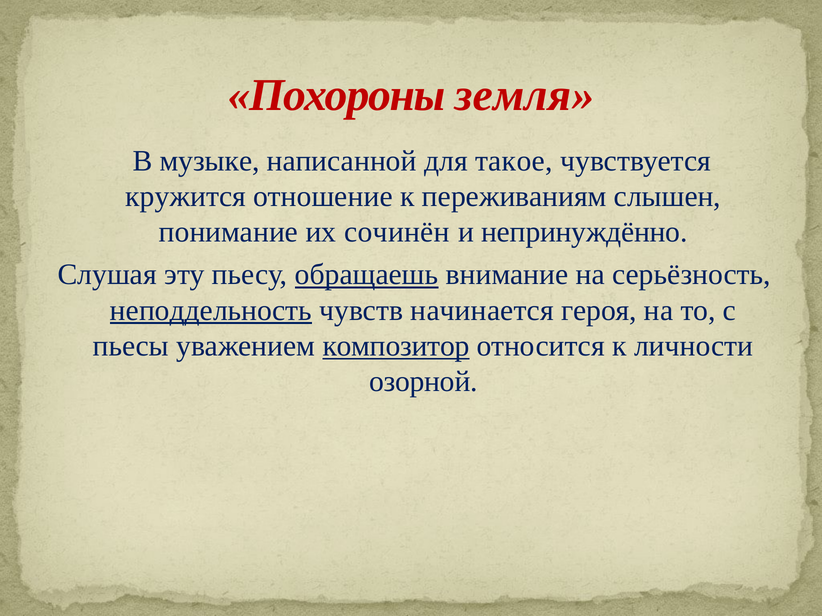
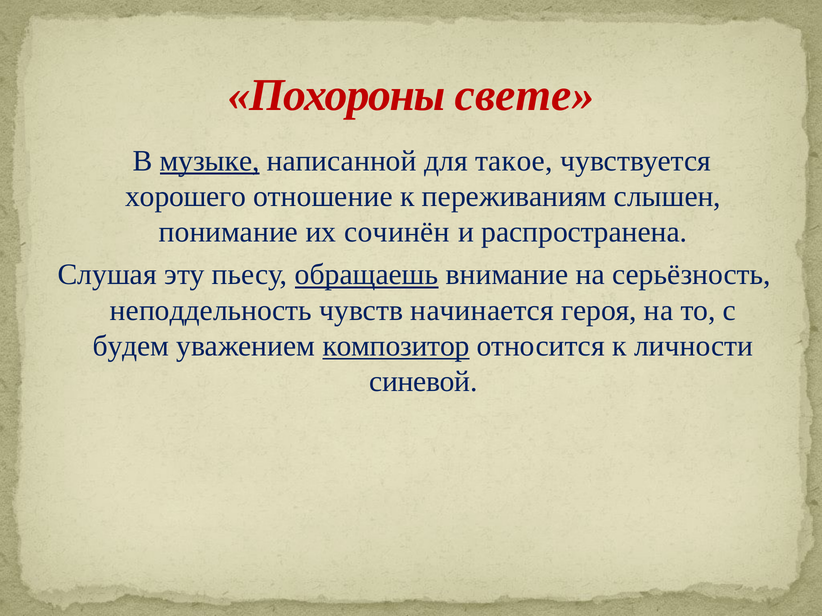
земля: земля -> свете (525, 95)
музыке underline: none -> present (210, 161)
кружится: кружится -> хорошего (186, 197)
непринуждённо: непринуждённо -> распространена (584, 232)
неподдельность underline: present -> none (211, 311)
пьесы: пьесы -> будем (131, 346)
озорной: озорной -> синевой (423, 382)
